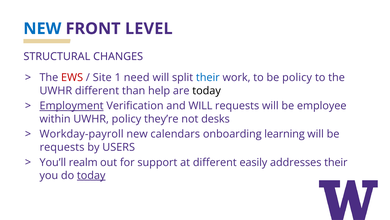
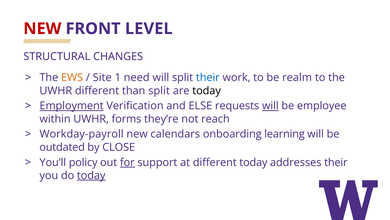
NEW colour: blue -> red (42, 29)
EWS colour: red -> orange (72, 77)
be policy: policy -> realm (297, 77)
than help: help -> split (159, 90)
and WILL: WILL -> ELSE (200, 106)
will underline: none -> present (270, 106)
UWHR policy: policy -> forms (126, 119)
desks: desks -> reach (215, 119)
requests: requests -> outdated (62, 147)
USERS: USERS -> CLOSE (119, 147)
realm: realm -> policy (83, 162)
for underline: none -> present (127, 162)
different easily: easily -> today (253, 162)
